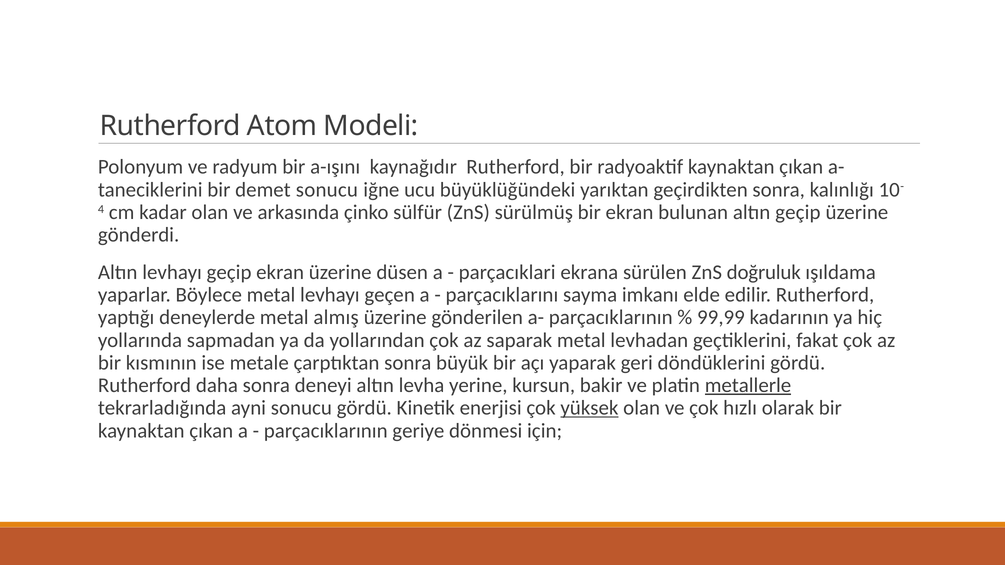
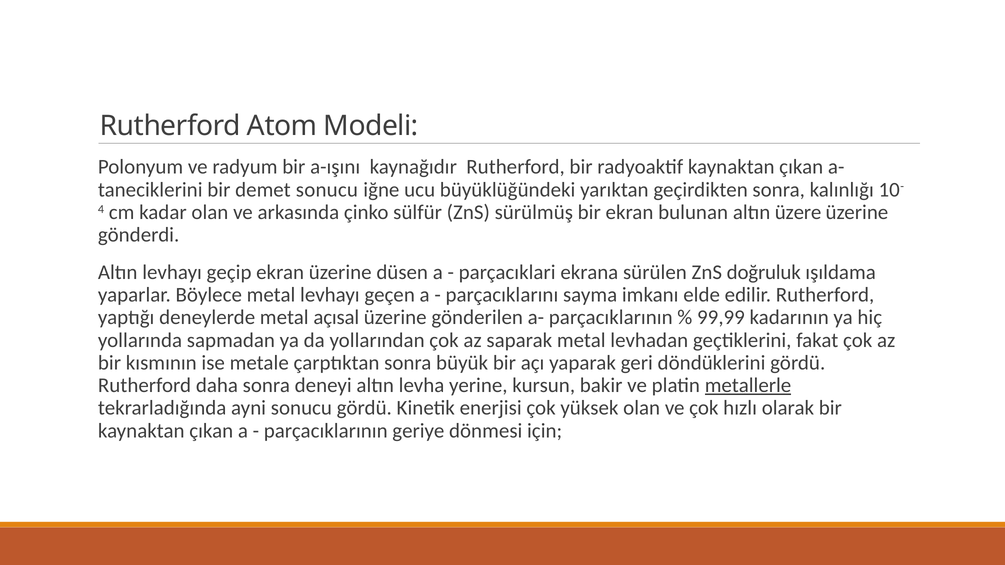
altın geçip: geçip -> üzere (798, 212)
almış: almış -> açısal (336, 318)
yüksek underline: present -> none (589, 408)
